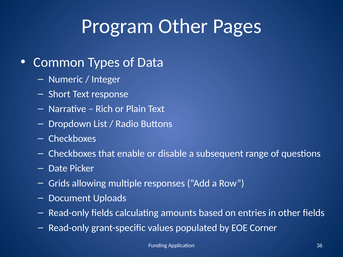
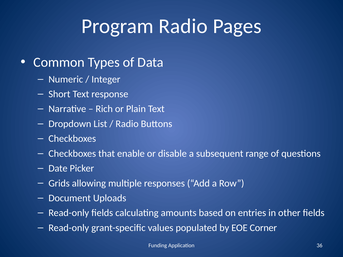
Program Other: Other -> Radio (183, 26)
